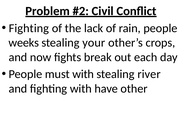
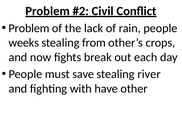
Fighting: Fighting -> Problem (29, 28)
your: your -> from (94, 43)
must with: with -> save (83, 74)
